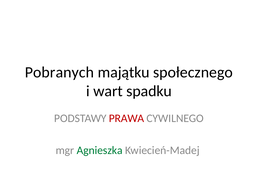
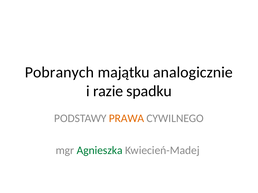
społecznego: społecznego -> analogicznie (193, 72)
wart: wart -> razie (108, 91)
PRAWA colour: red -> orange (127, 119)
